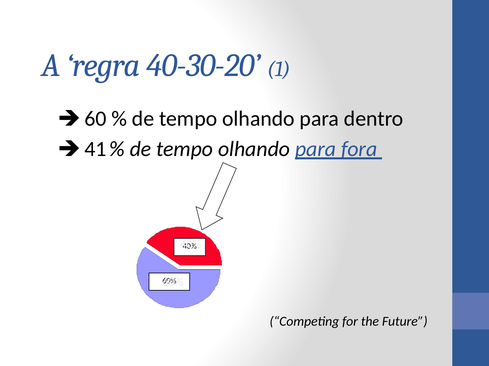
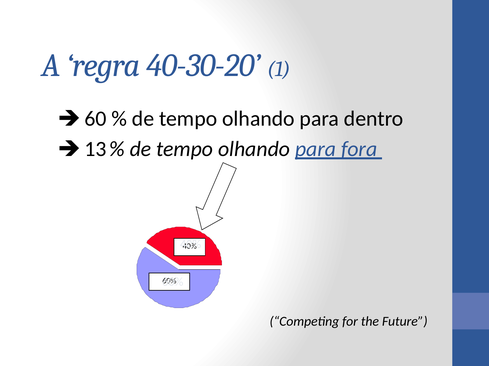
41: 41 -> 13 (96, 149)
